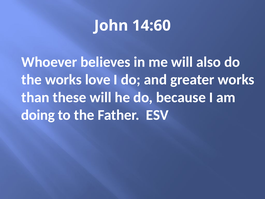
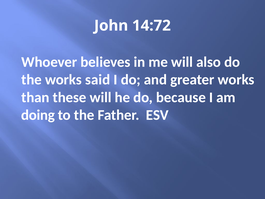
14:60: 14:60 -> 14:72 (151, 26)
love: love -> said (98, 80)
